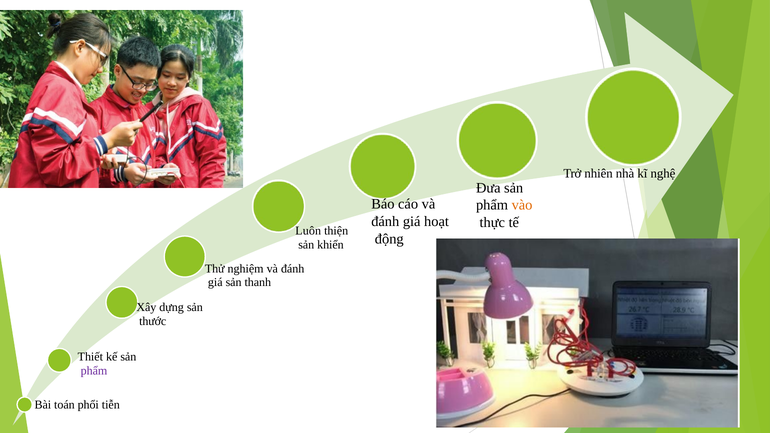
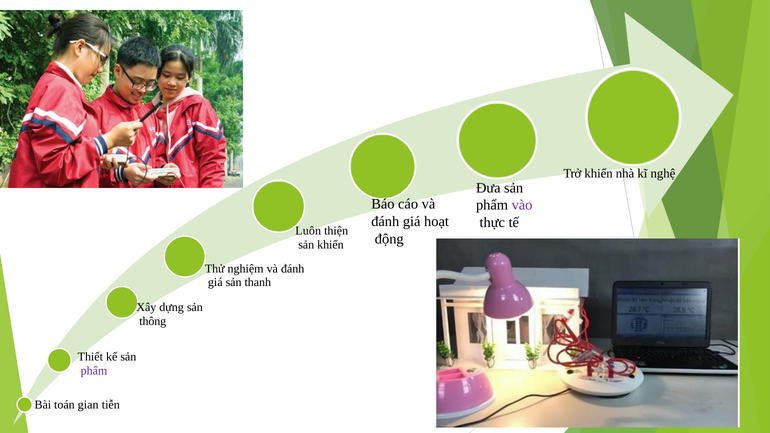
Trở nhiên: nhiên -> khiển (599, 174)
vào colour: orange -> purple (522, 205)
thước: thước -> thông (153, 321)
phổi: phổi -> gian (88, 405)
